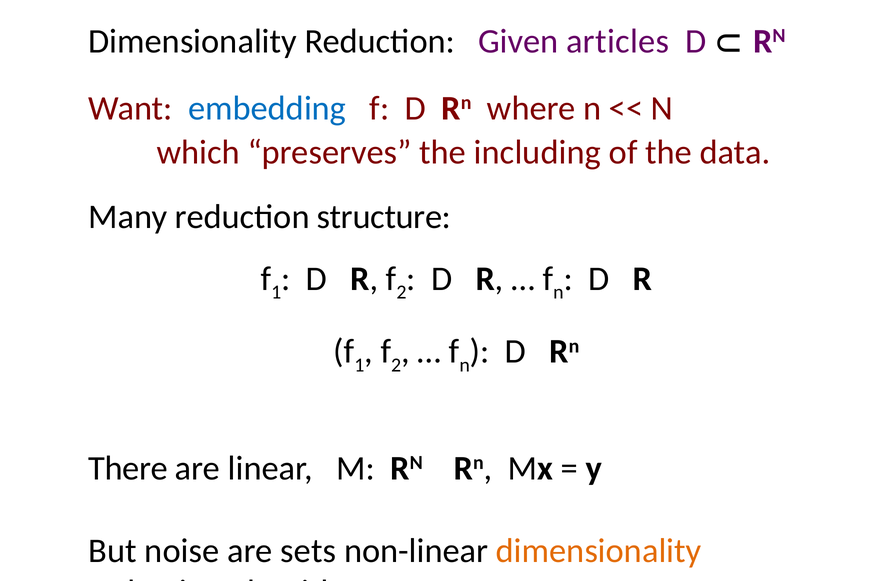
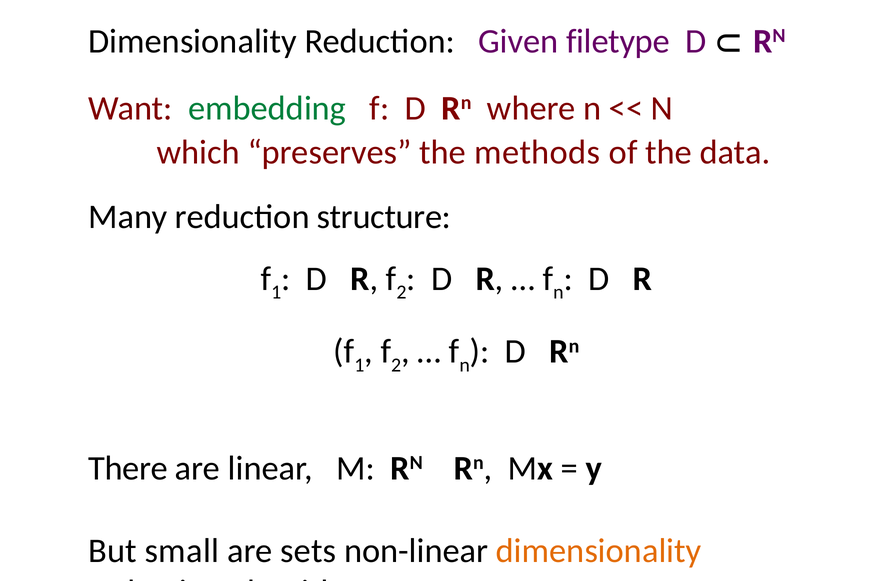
articles: articles -> filetype (618, 41)
embedding colour: blue -> green (267, 108)
including: including -> methods (537, 152)
noise: noise -> small (182, 551)
